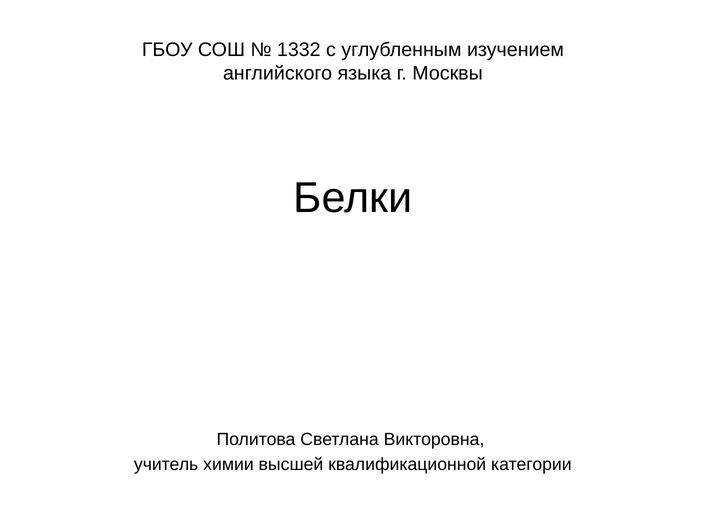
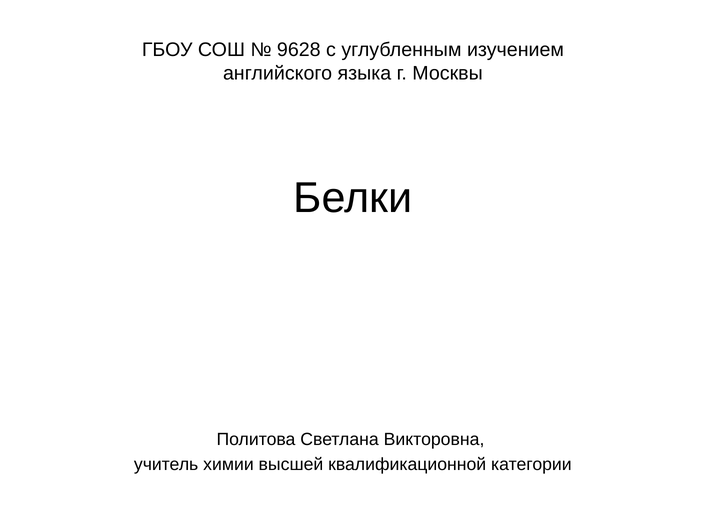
1332: 1332 -> 9628 (299, 50)
